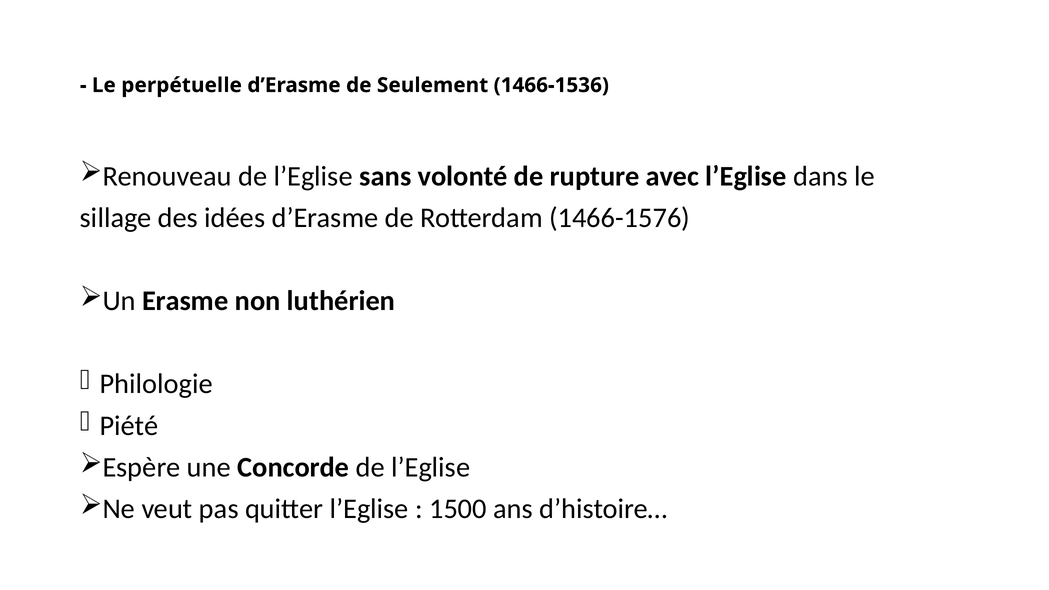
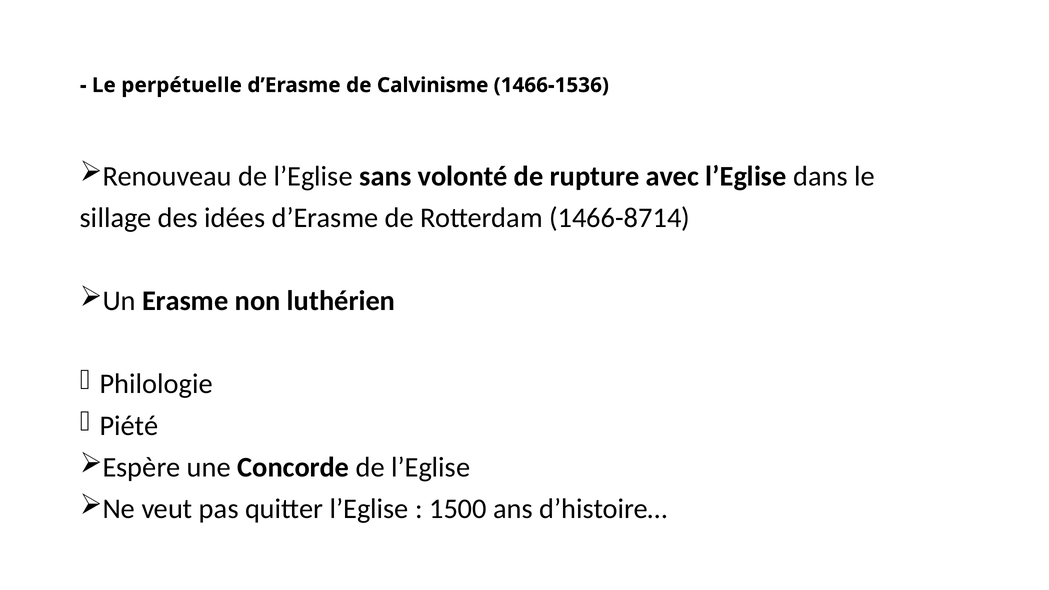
Seulement: Seulement -> Calvinisme (433, 85)
1466-1576: 1466-1576 -> 1466-8714 (620, 218)
